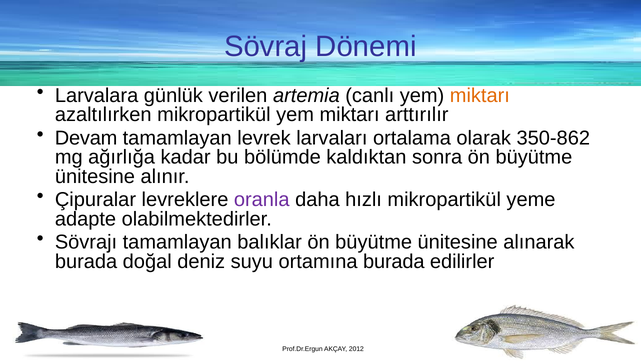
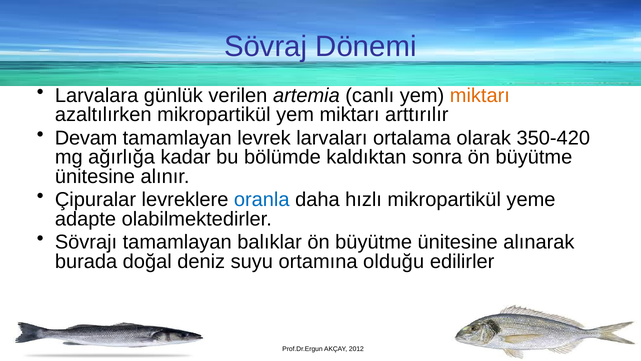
350-862: 350-862 -> 350-420 (553, 138)
oranla colour: purple -> blue (262, 199)
ortamına burada: burada -> olduğu (394, 261)
